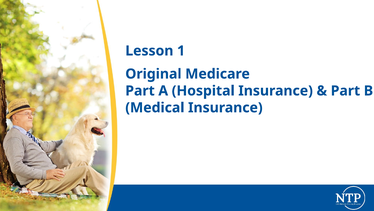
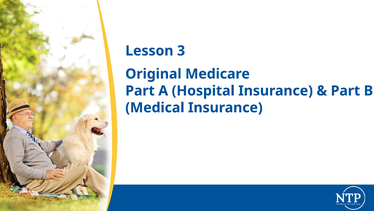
1: 1 -> 3 (181, 51)
